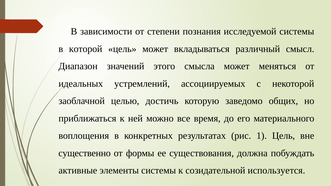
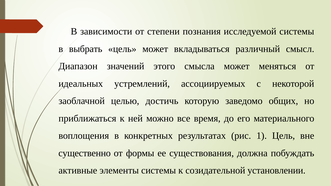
которой: которой -> выбрать (86, 49)
используется: используется -> установлении (276, 171)
